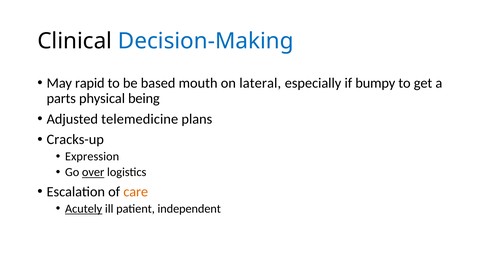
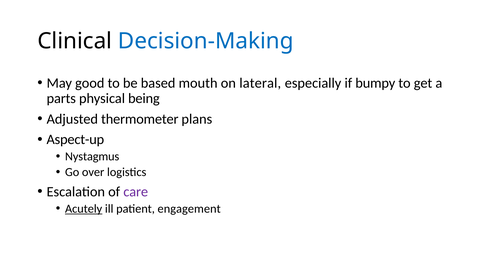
rapid: rapid -> good (90, 83)
telemedicine: telemedicine -> thermometer (140, 119)
Cracks-up: Cracks-up -> Aspect-up (75, 140)
Expression: Expression -> Nystagmus (92, 157)
over underline: present -> none (93, 172)
care colour: orange -> purple (136, 192)
independent: independent -> engagement (189, 209)
